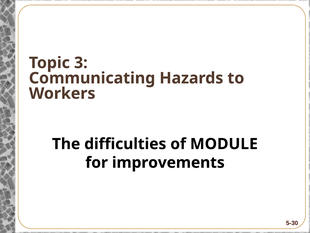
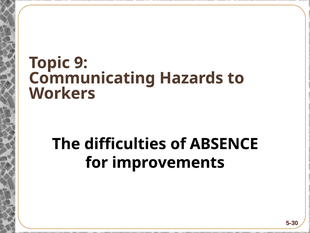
3: 3 -> 9 (81, 63)
MODULE: MODULE -> ABSENCE (224, 144)
